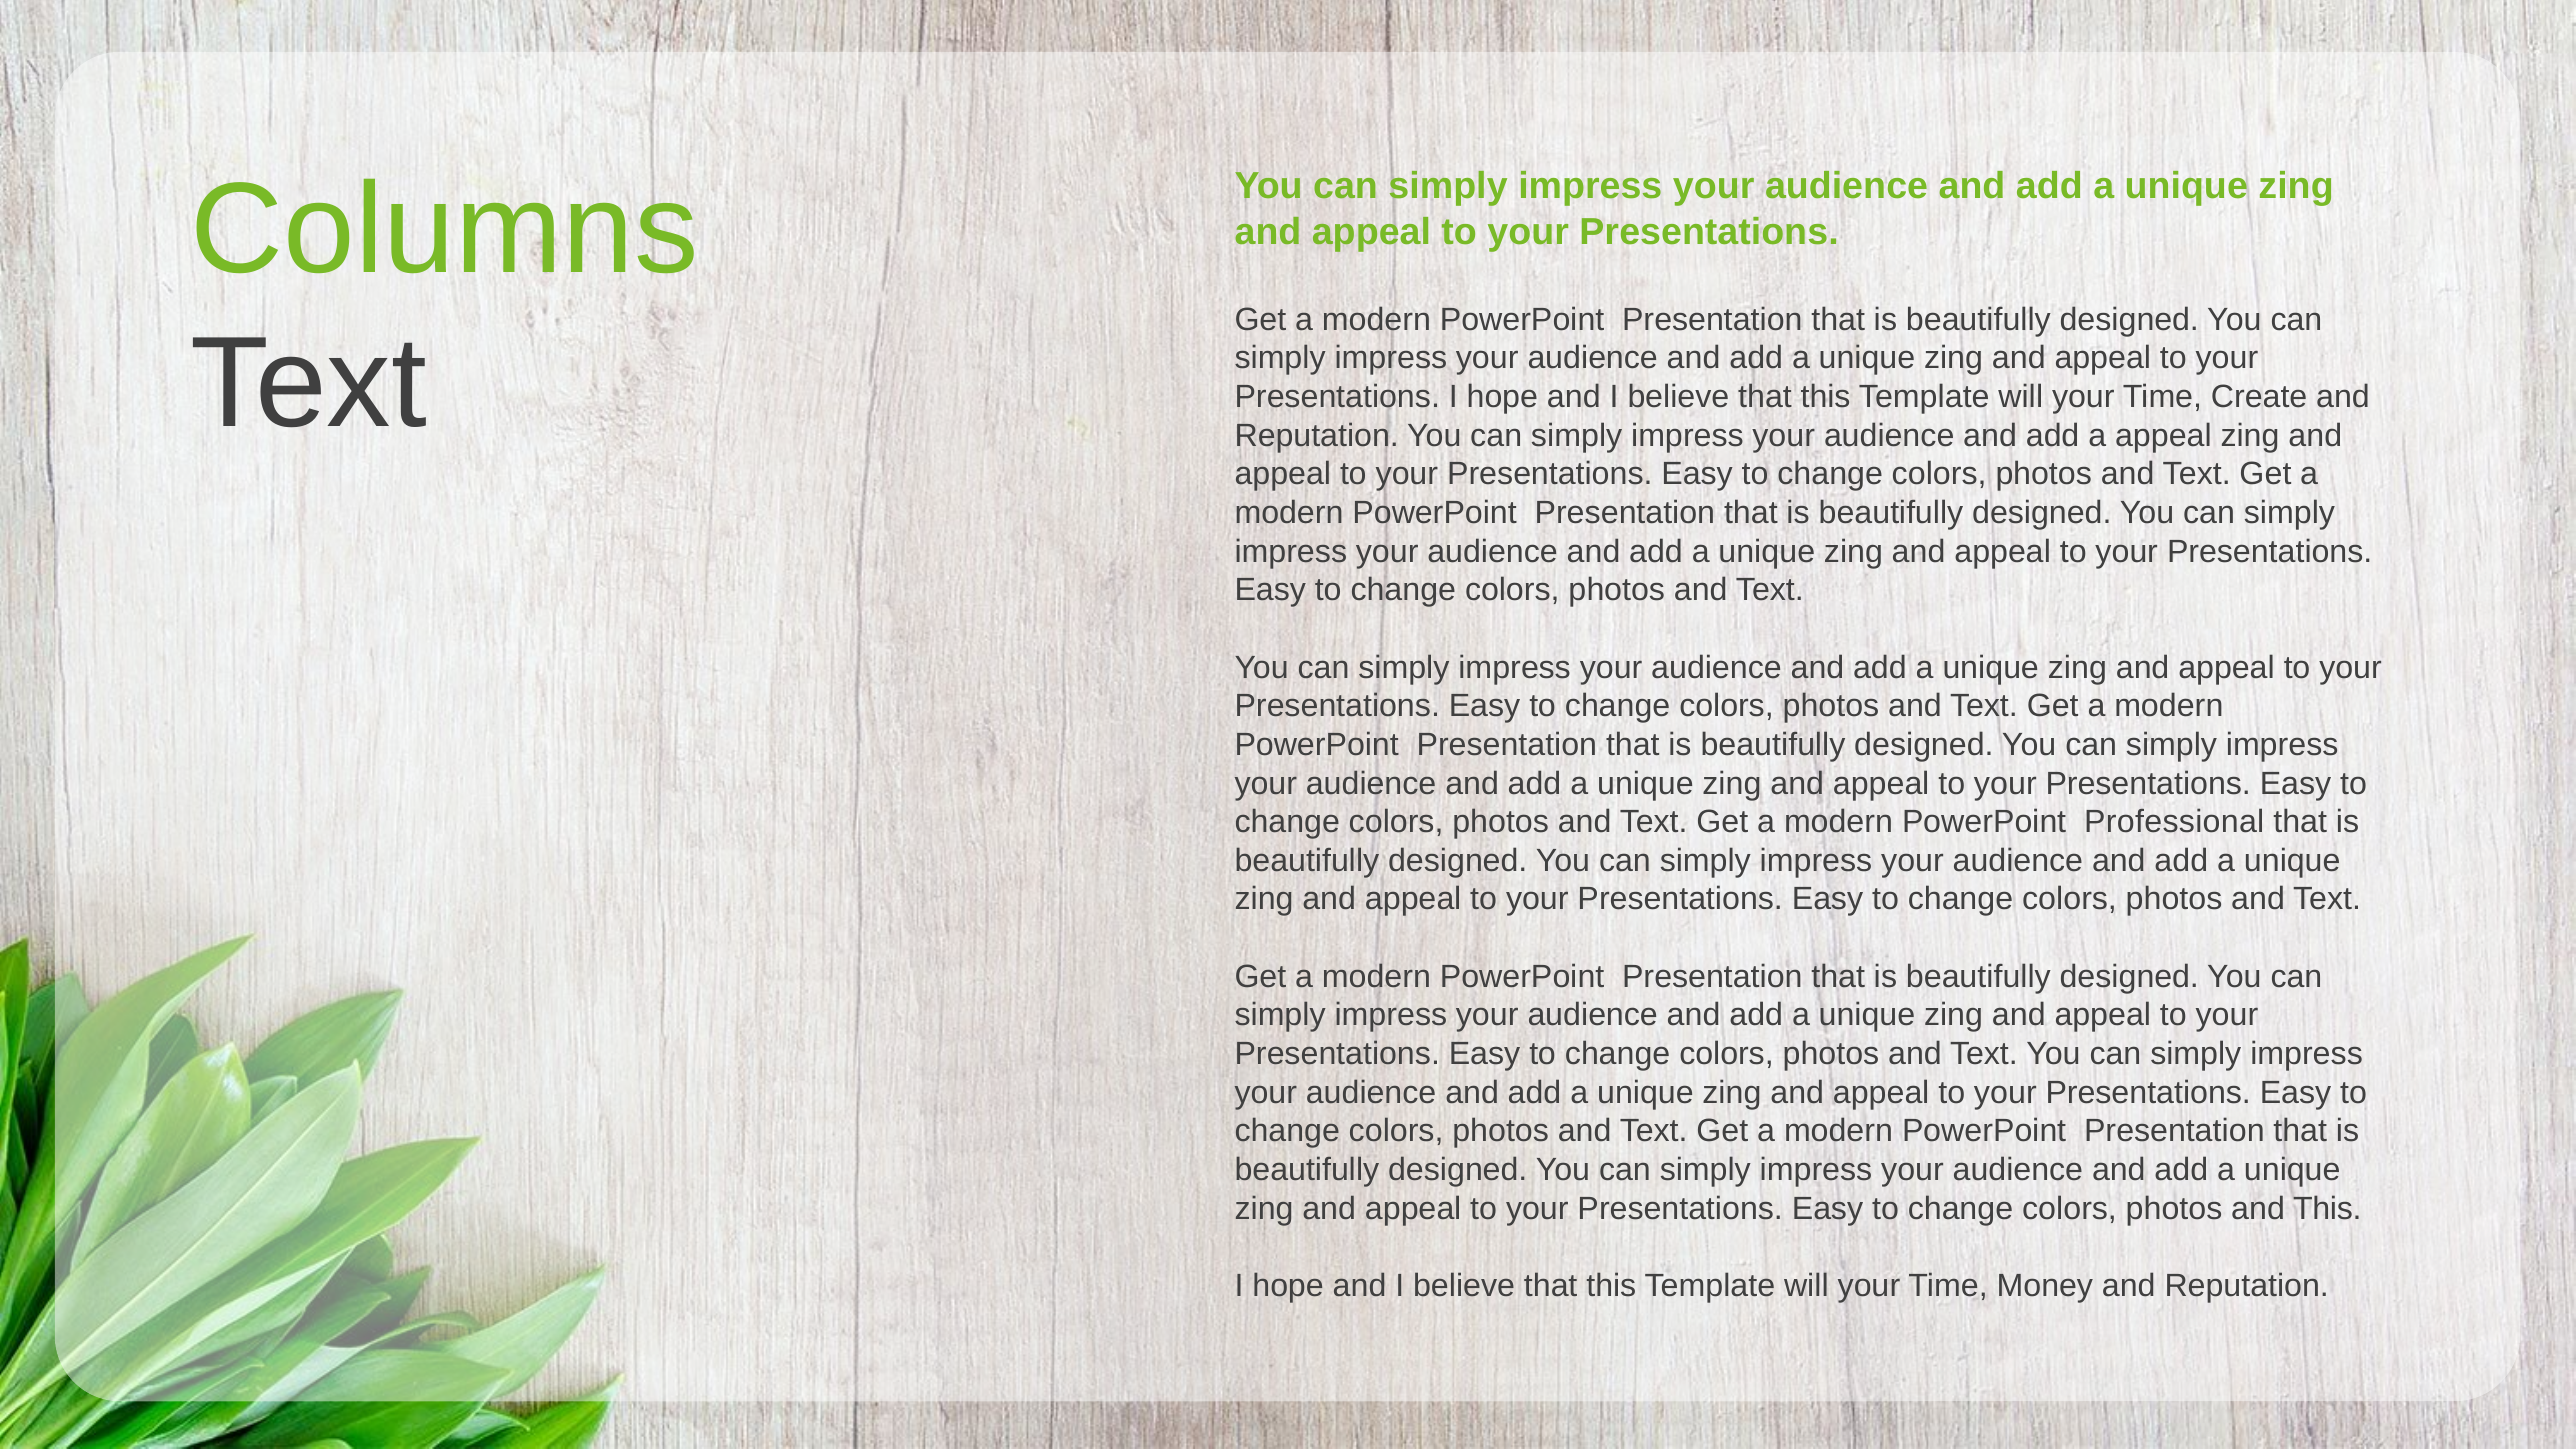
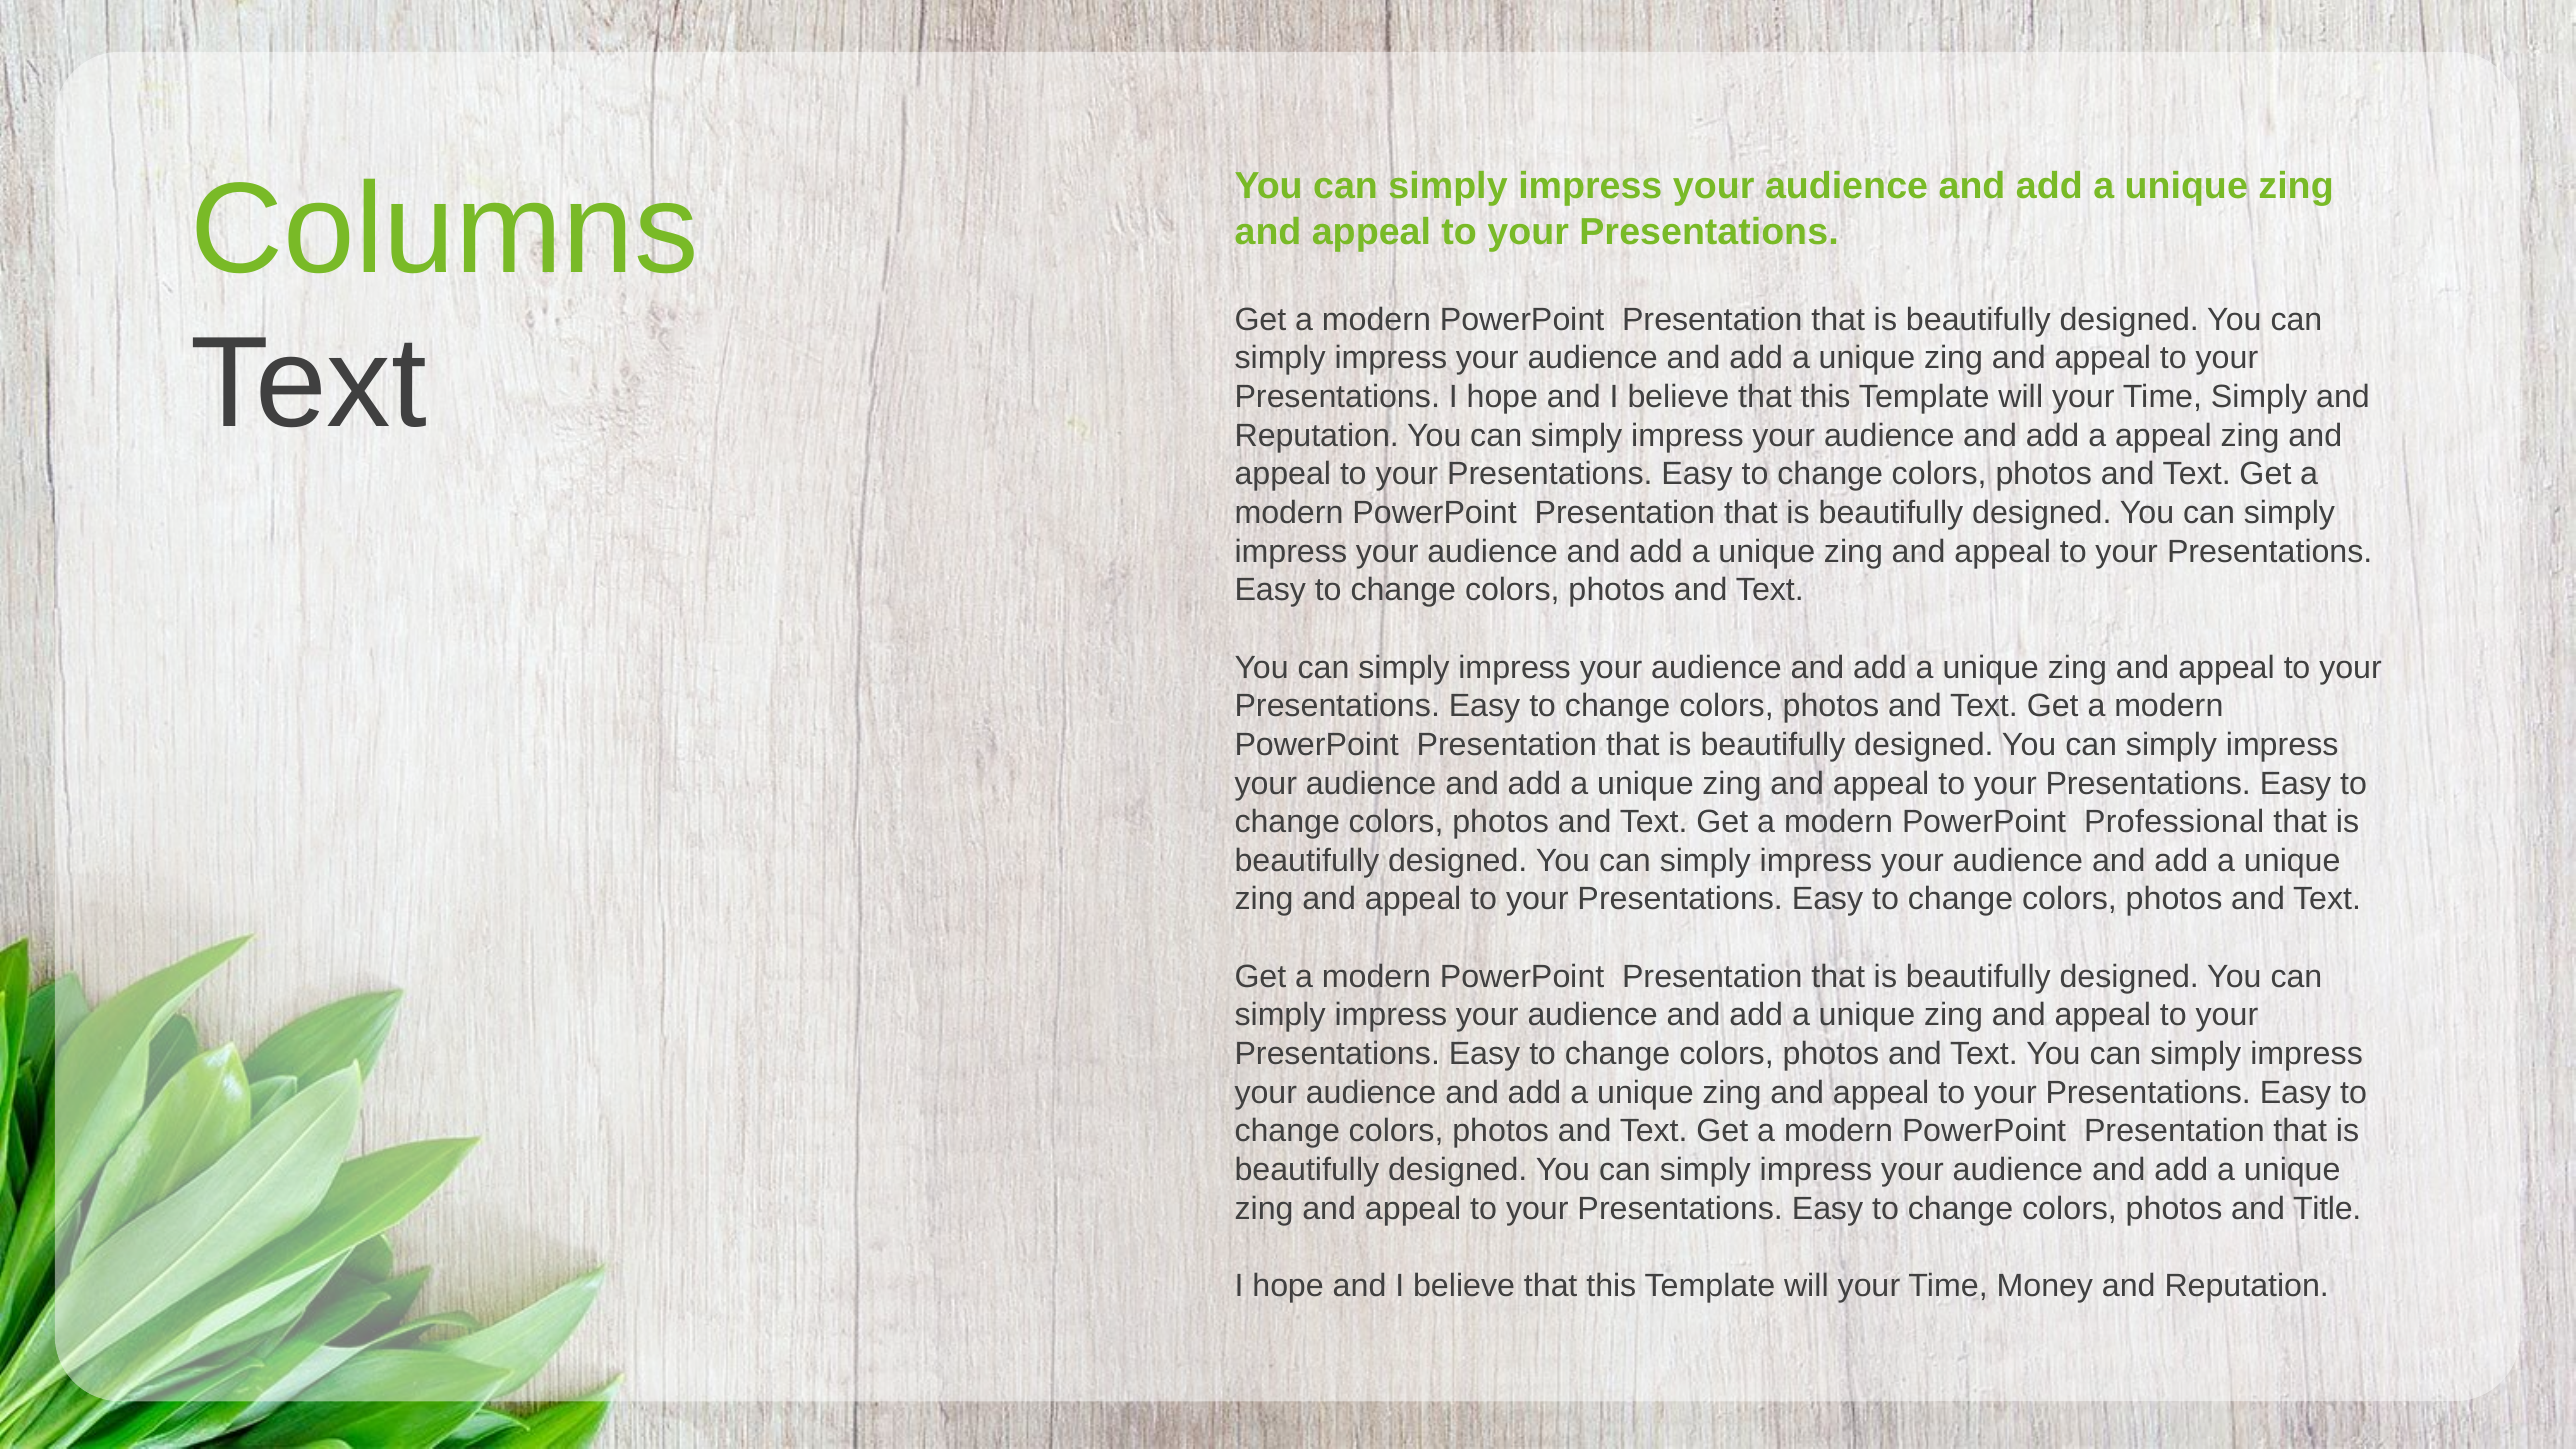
Time Create: Create -> Simply (2259, 397)
and This: This -> Title (2327, 1208)
